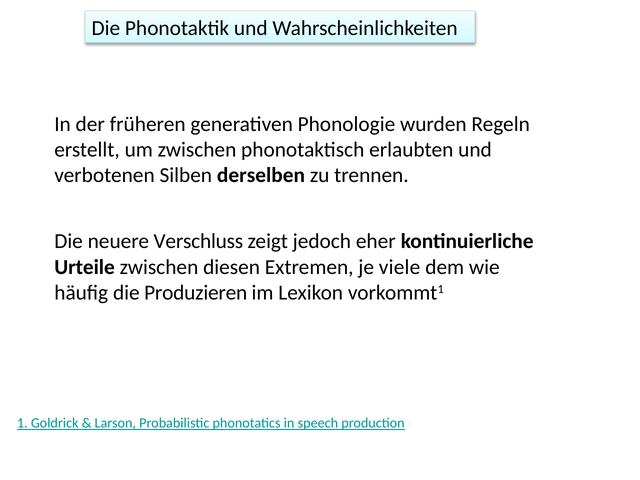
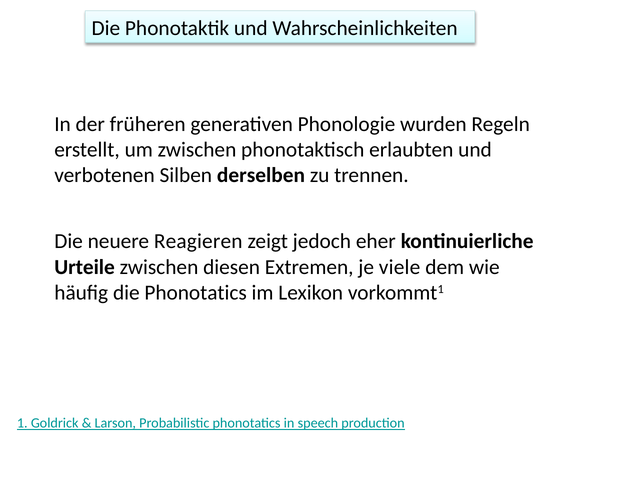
Verschluss: Verschluss -> Reagieren (198, 241)
die Produzieren: Produzieren -> Phonotatics (196, 293)
